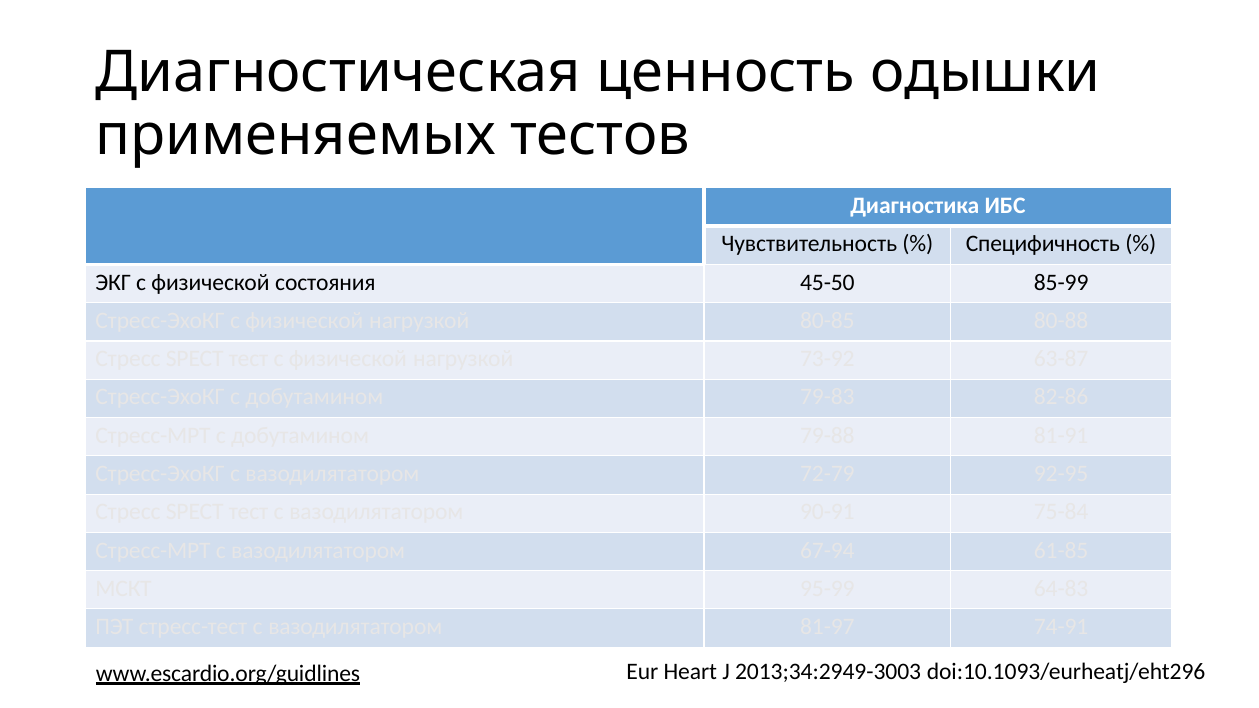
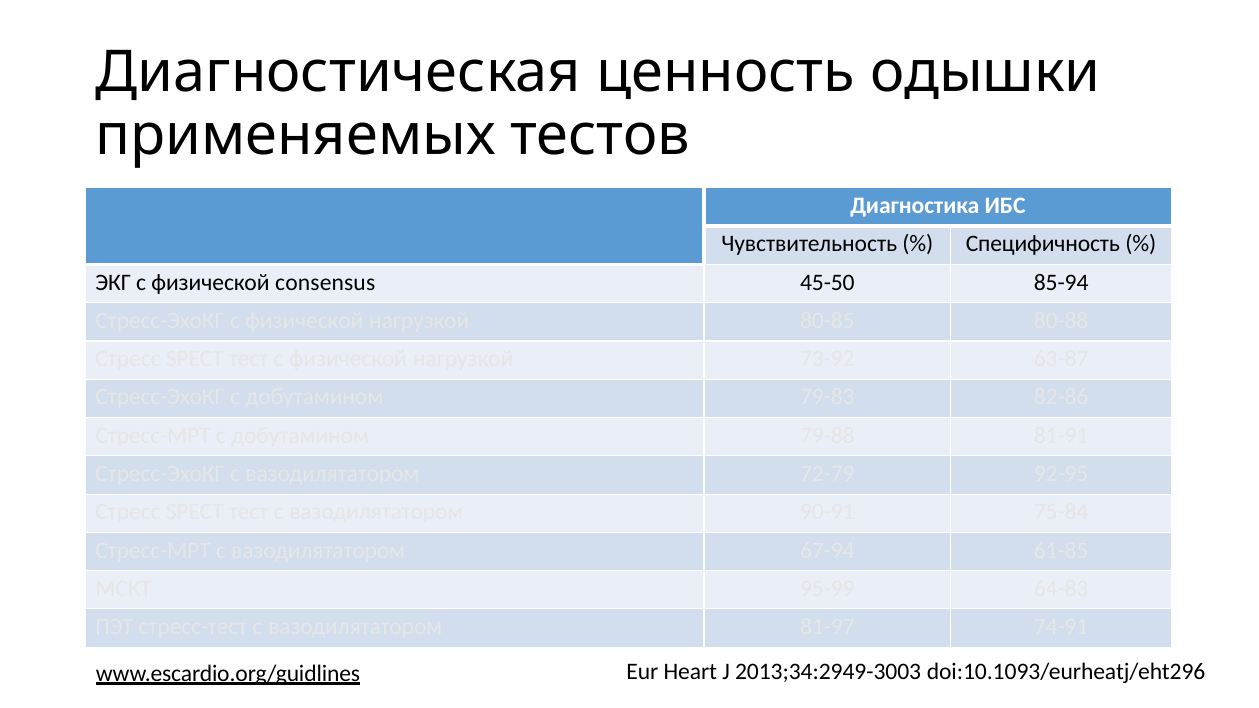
состояния: состояния -> consensus (325, 282)
85-99: 85-99 -> 85-94 (1061, 282)
